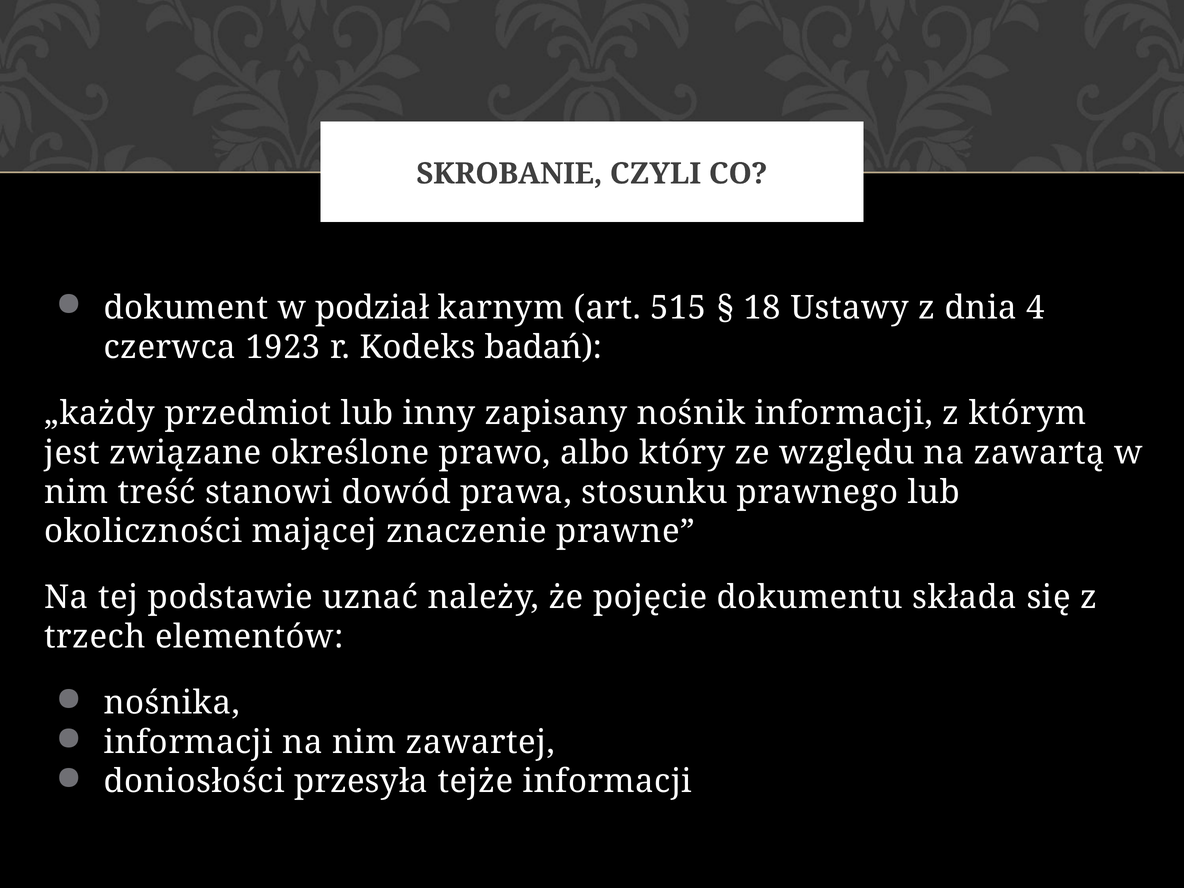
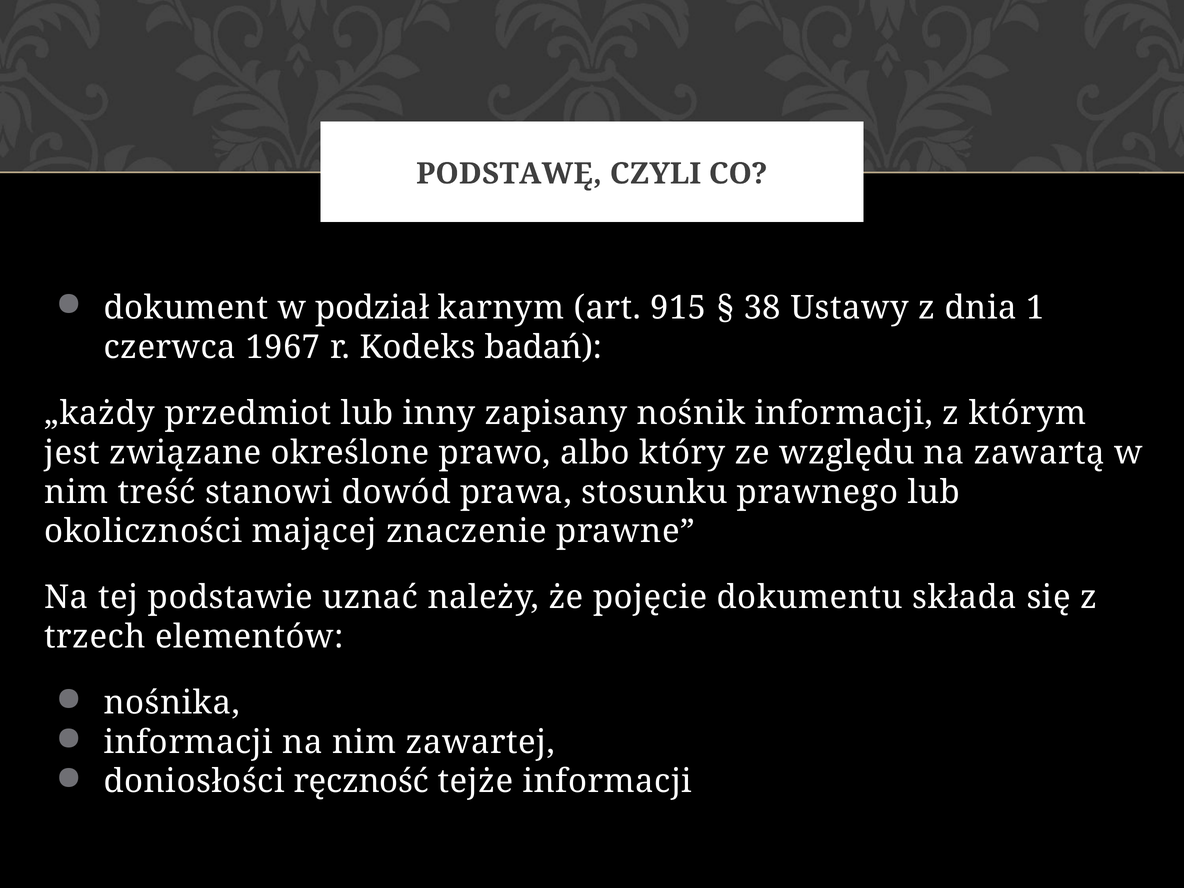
SKROBANIE: SKROBANIE -> PODSTAWĘ (509, 174)
515: 515 -> 915 (678, 308)
18: 18 -> 38 (762, 308)
4: 4 -> 1 (1036, 308)
1923: 1923 -> 1967 (283, 347)
przesyła: przesyła -> ręczność (361, 782)
